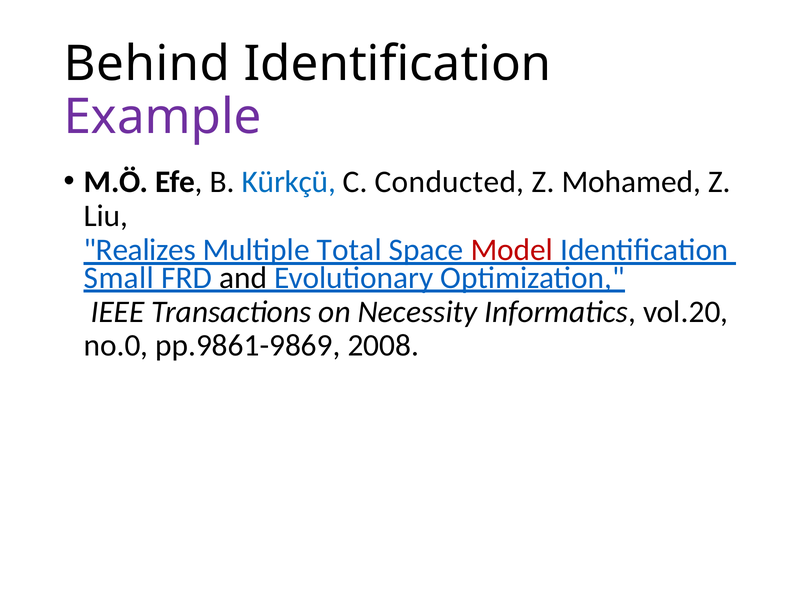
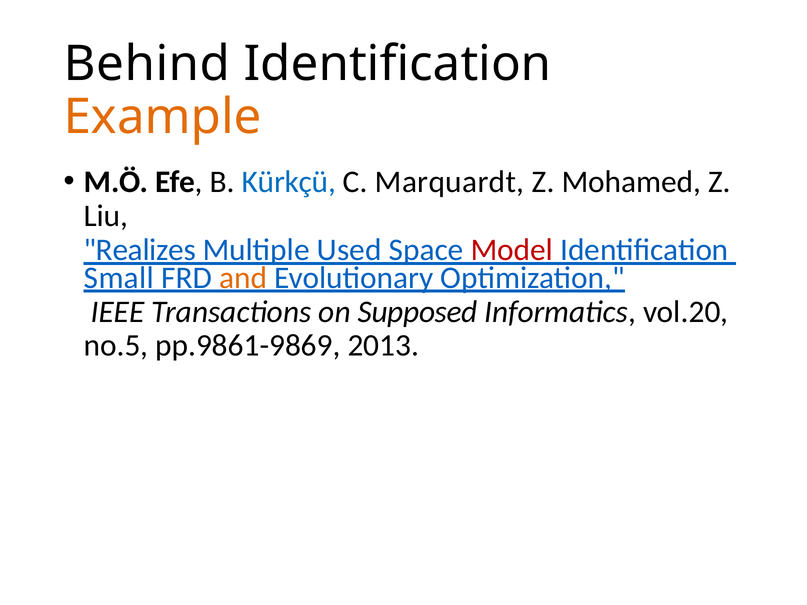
Example colour: purple -> orange (163, 117)
Conducted: Conducted -> Marquardt (450, 182)
Total: Total -> Used (349, 250)
and colour: black -> orange (243, 278)
Necessity: Necessity -> Supposed (418, 312)
no.0: no.0 -> no.5 (116, 346)
2008: 2008 -> 2013 (383, 346)
